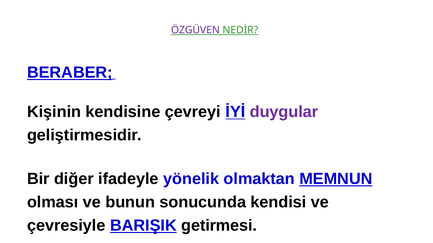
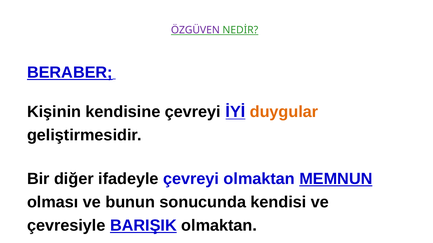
duygular colour: purple -> orange (284, 112)
ifadeyle yönelik: yönelik -> çevreyi (191, 179)
BARIŞIK getirmesi: getirmesi -> olmaktan (219, 226)
